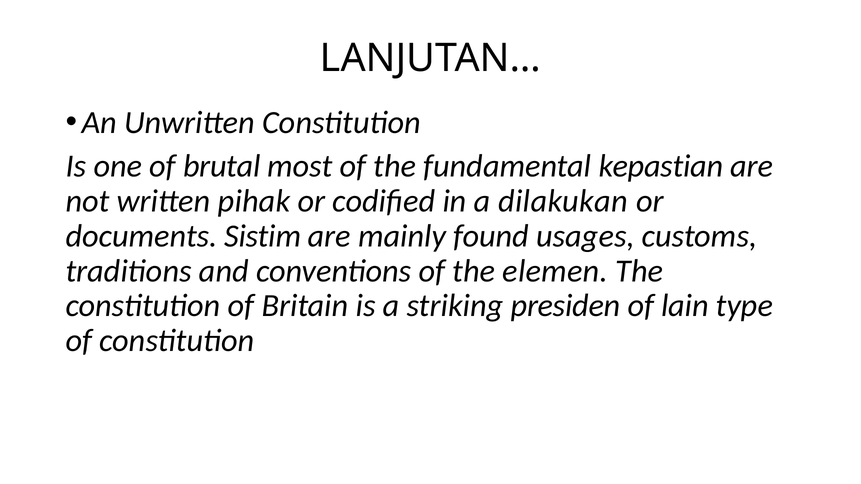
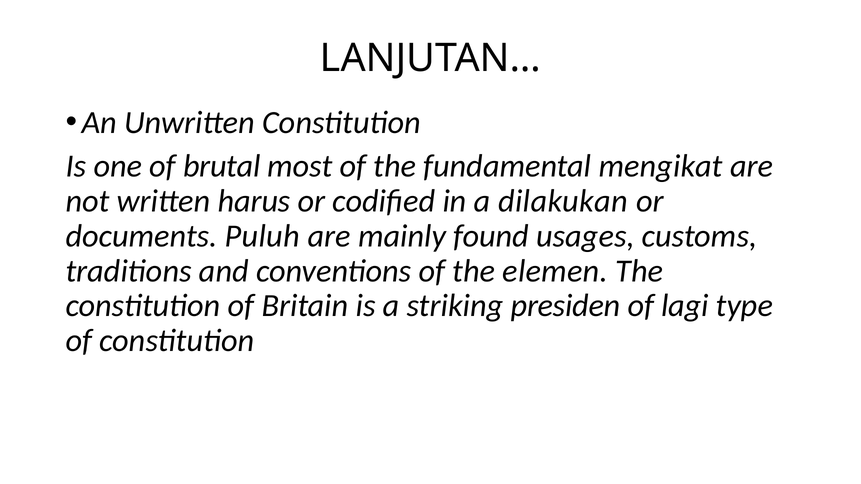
kepastian: kepastian -> mengikat (661, 166)
pihak: pihak -> harus (254, 201)
Sistim: Sistim -> Puluh (262, 236)
lain: lain -> lagi (685, 306)
